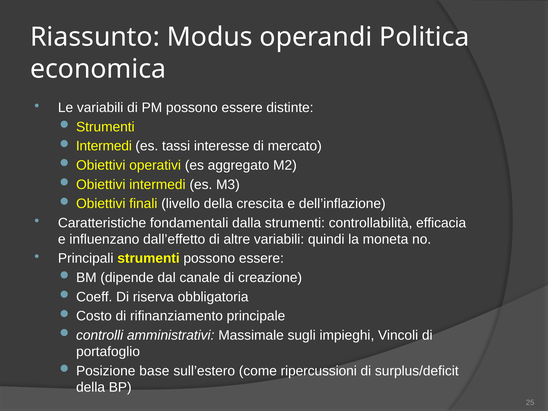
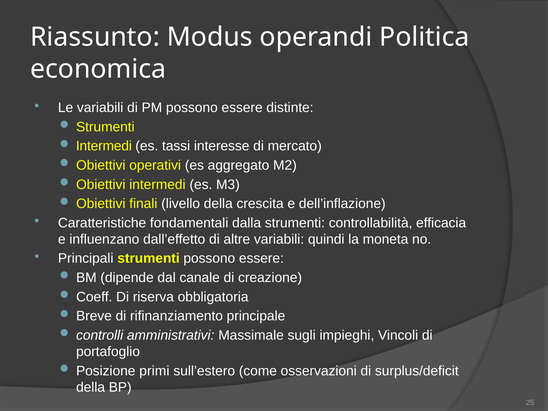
Costo: Costo -> Breve (94, 316)
base: base -> primi (154, 371)
ripercussioni: ripercussioni -> osservazioni (319, 371)
